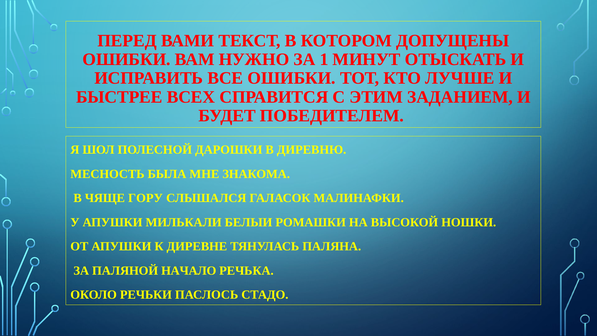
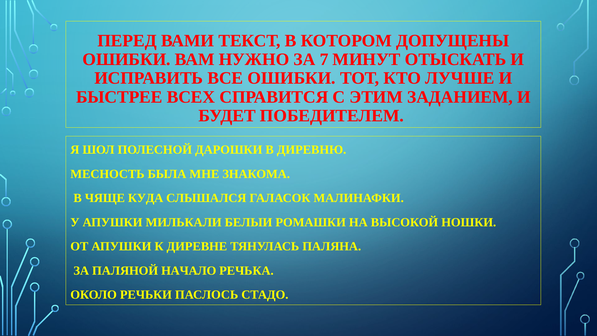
1: 1 -> 7 (324, 59)
ГОРУ: ГОРУ -> КУДА (146, 198)
